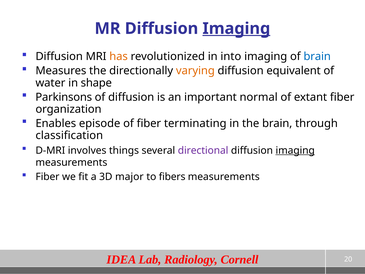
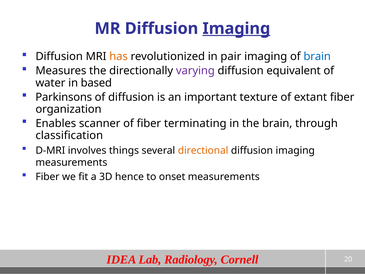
into: into -> pair (231, 56)
varying colour: orange -> purple (195, 71)
shape: shape -> based (96, 83)
normal: normal -> texture (259, 97)
episode: episode -> scanner (100, 123)
directional colour: purple -> orange (203, 150)
imaging underline: present -> none (295, 150)
major: major -> hence (129, 177)
fibers: fibers -> onset (172, 177)
